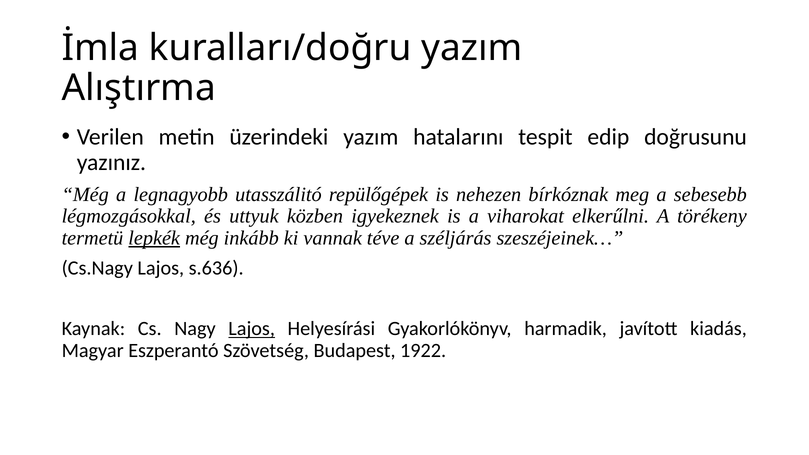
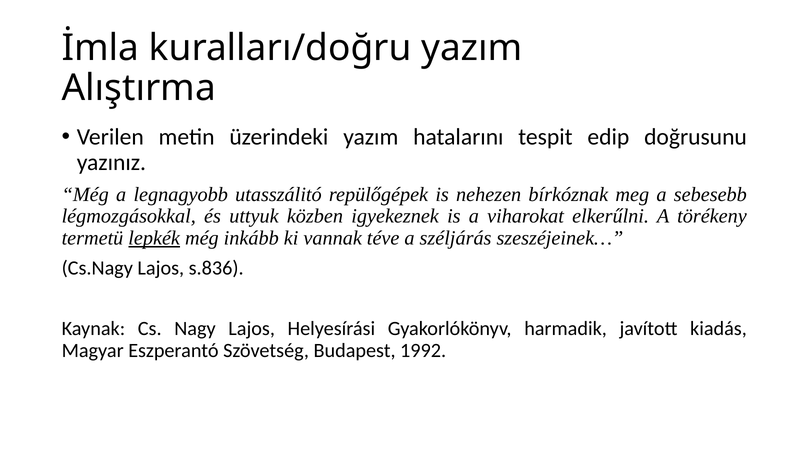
s.636: s.636 -> s.836 (216, 268)
Lajos underline: present -> none (252, 329)
1922: 1922 -> 1992 (423, 351)
